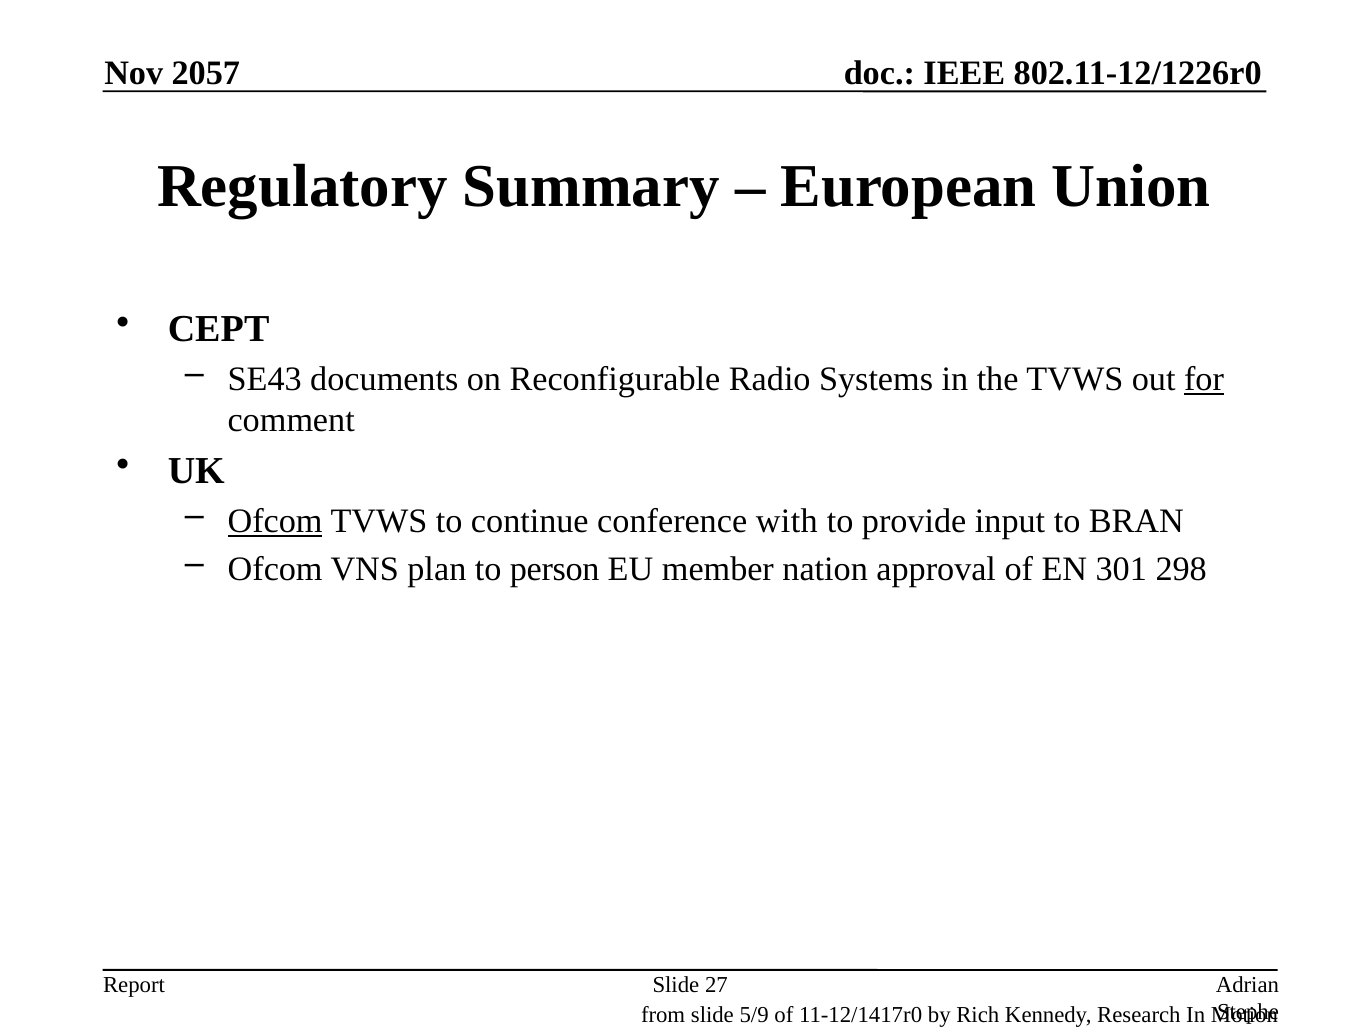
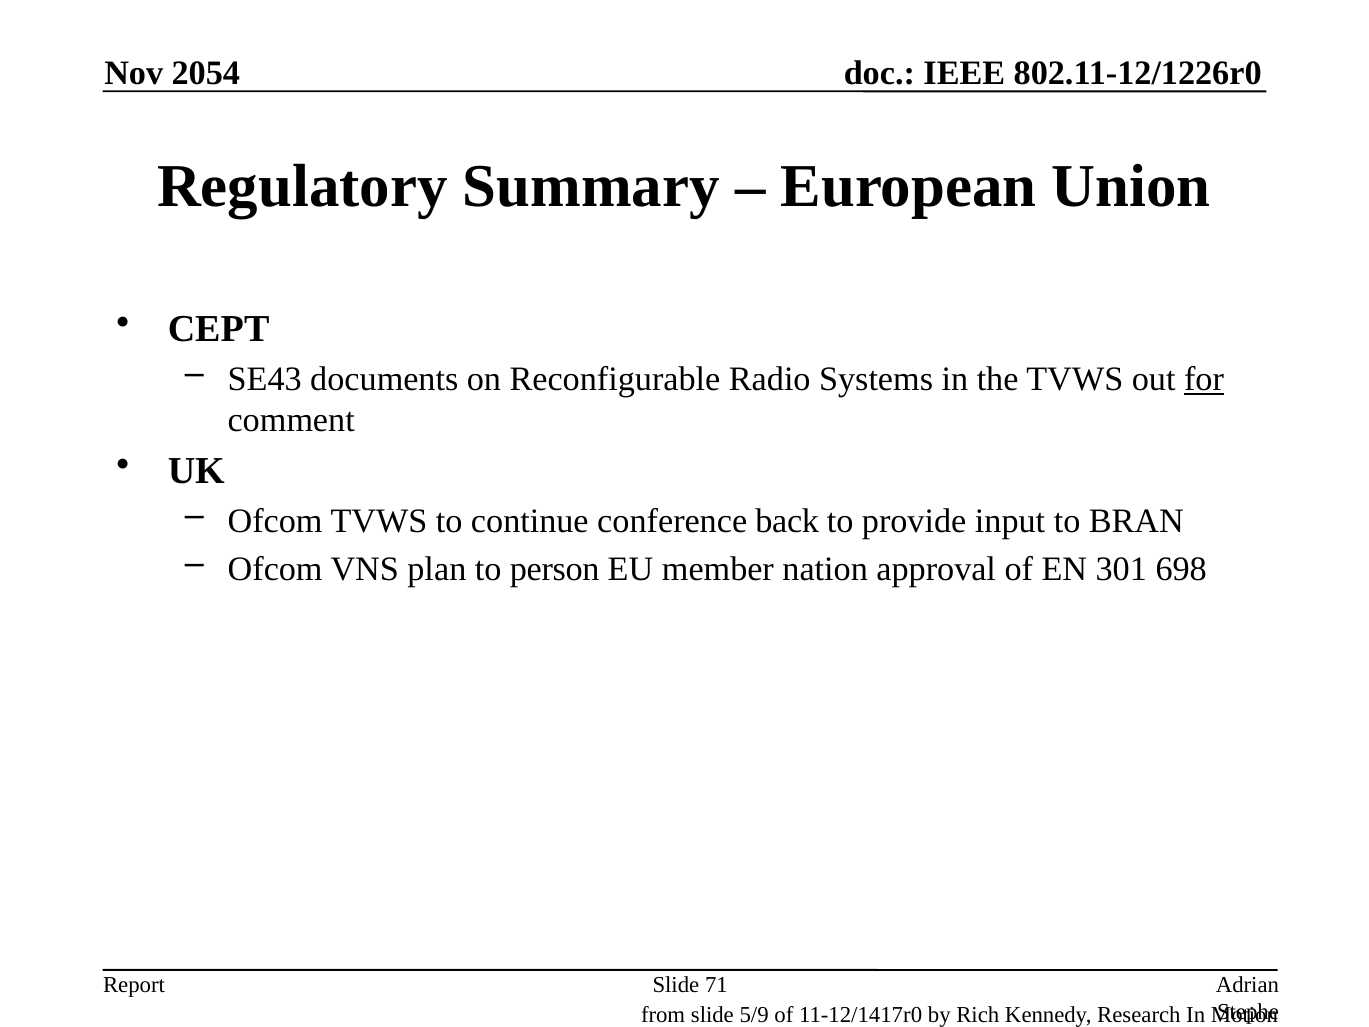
2057: 2057 -> 2054 (206, 73)
Ofcom underline: present -> none (275, 521)
with: with -> back (787, 521)
298: 298 -> 698 (1181, 569)
27: 27 -> 71 (716, 985)
